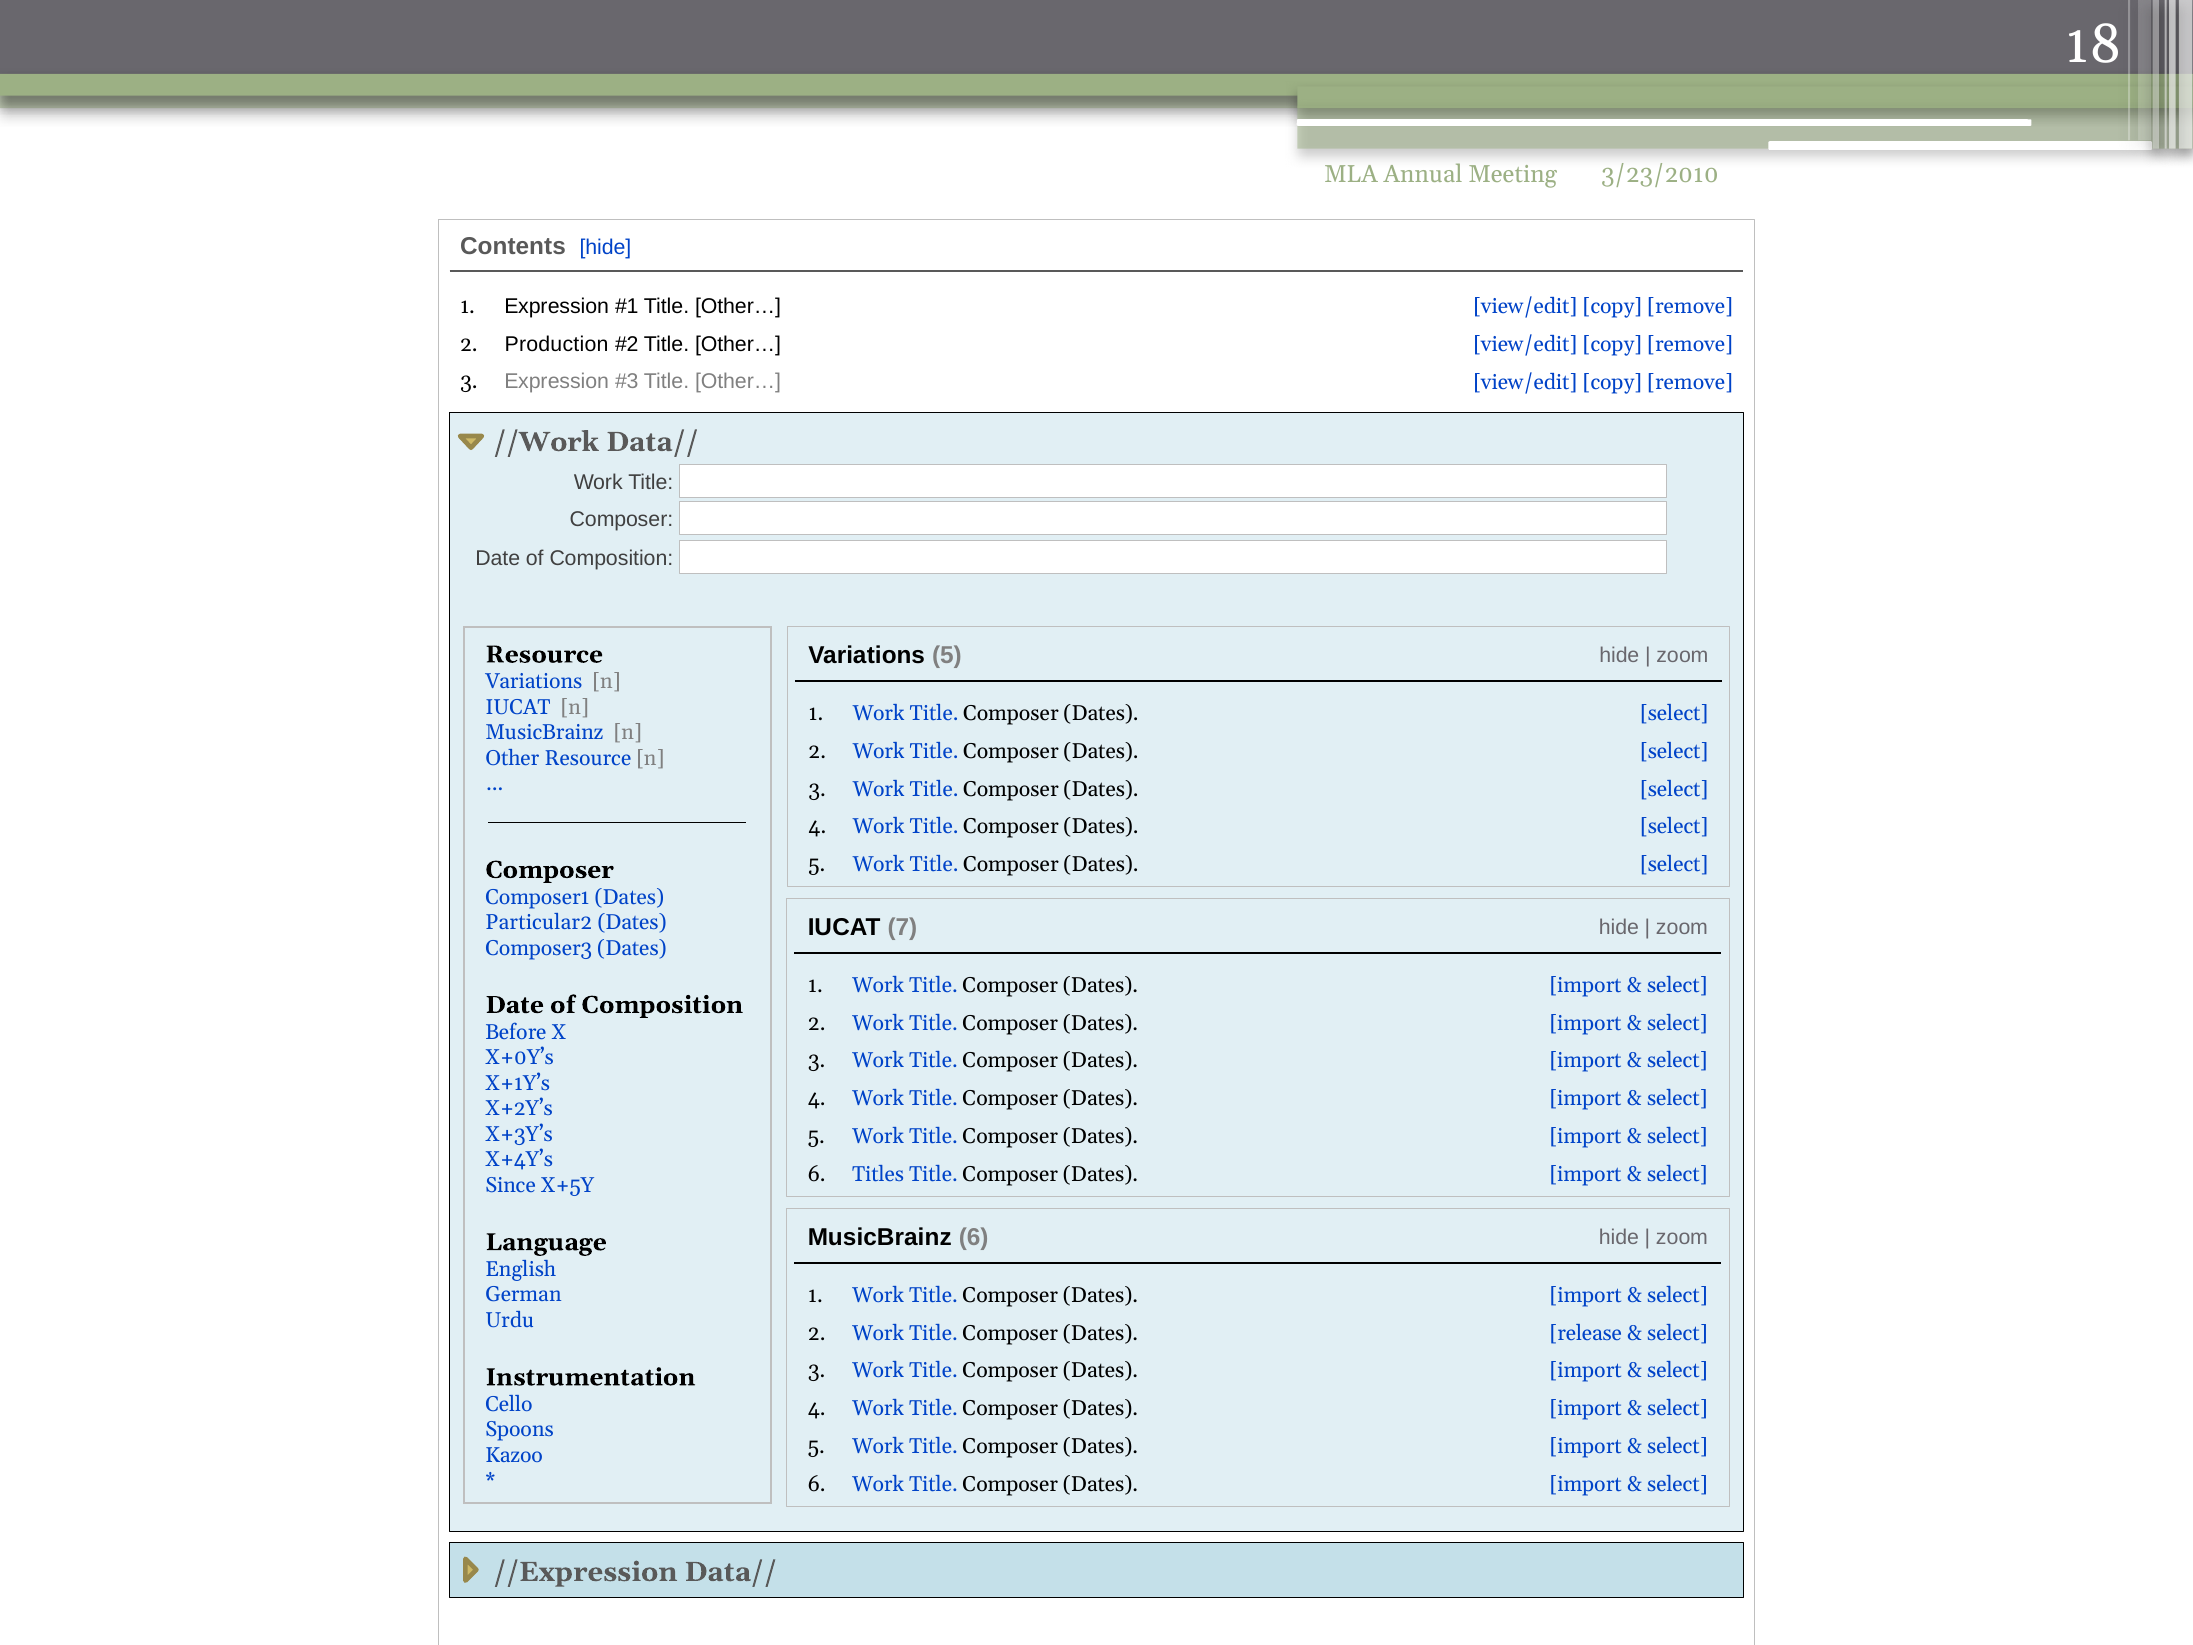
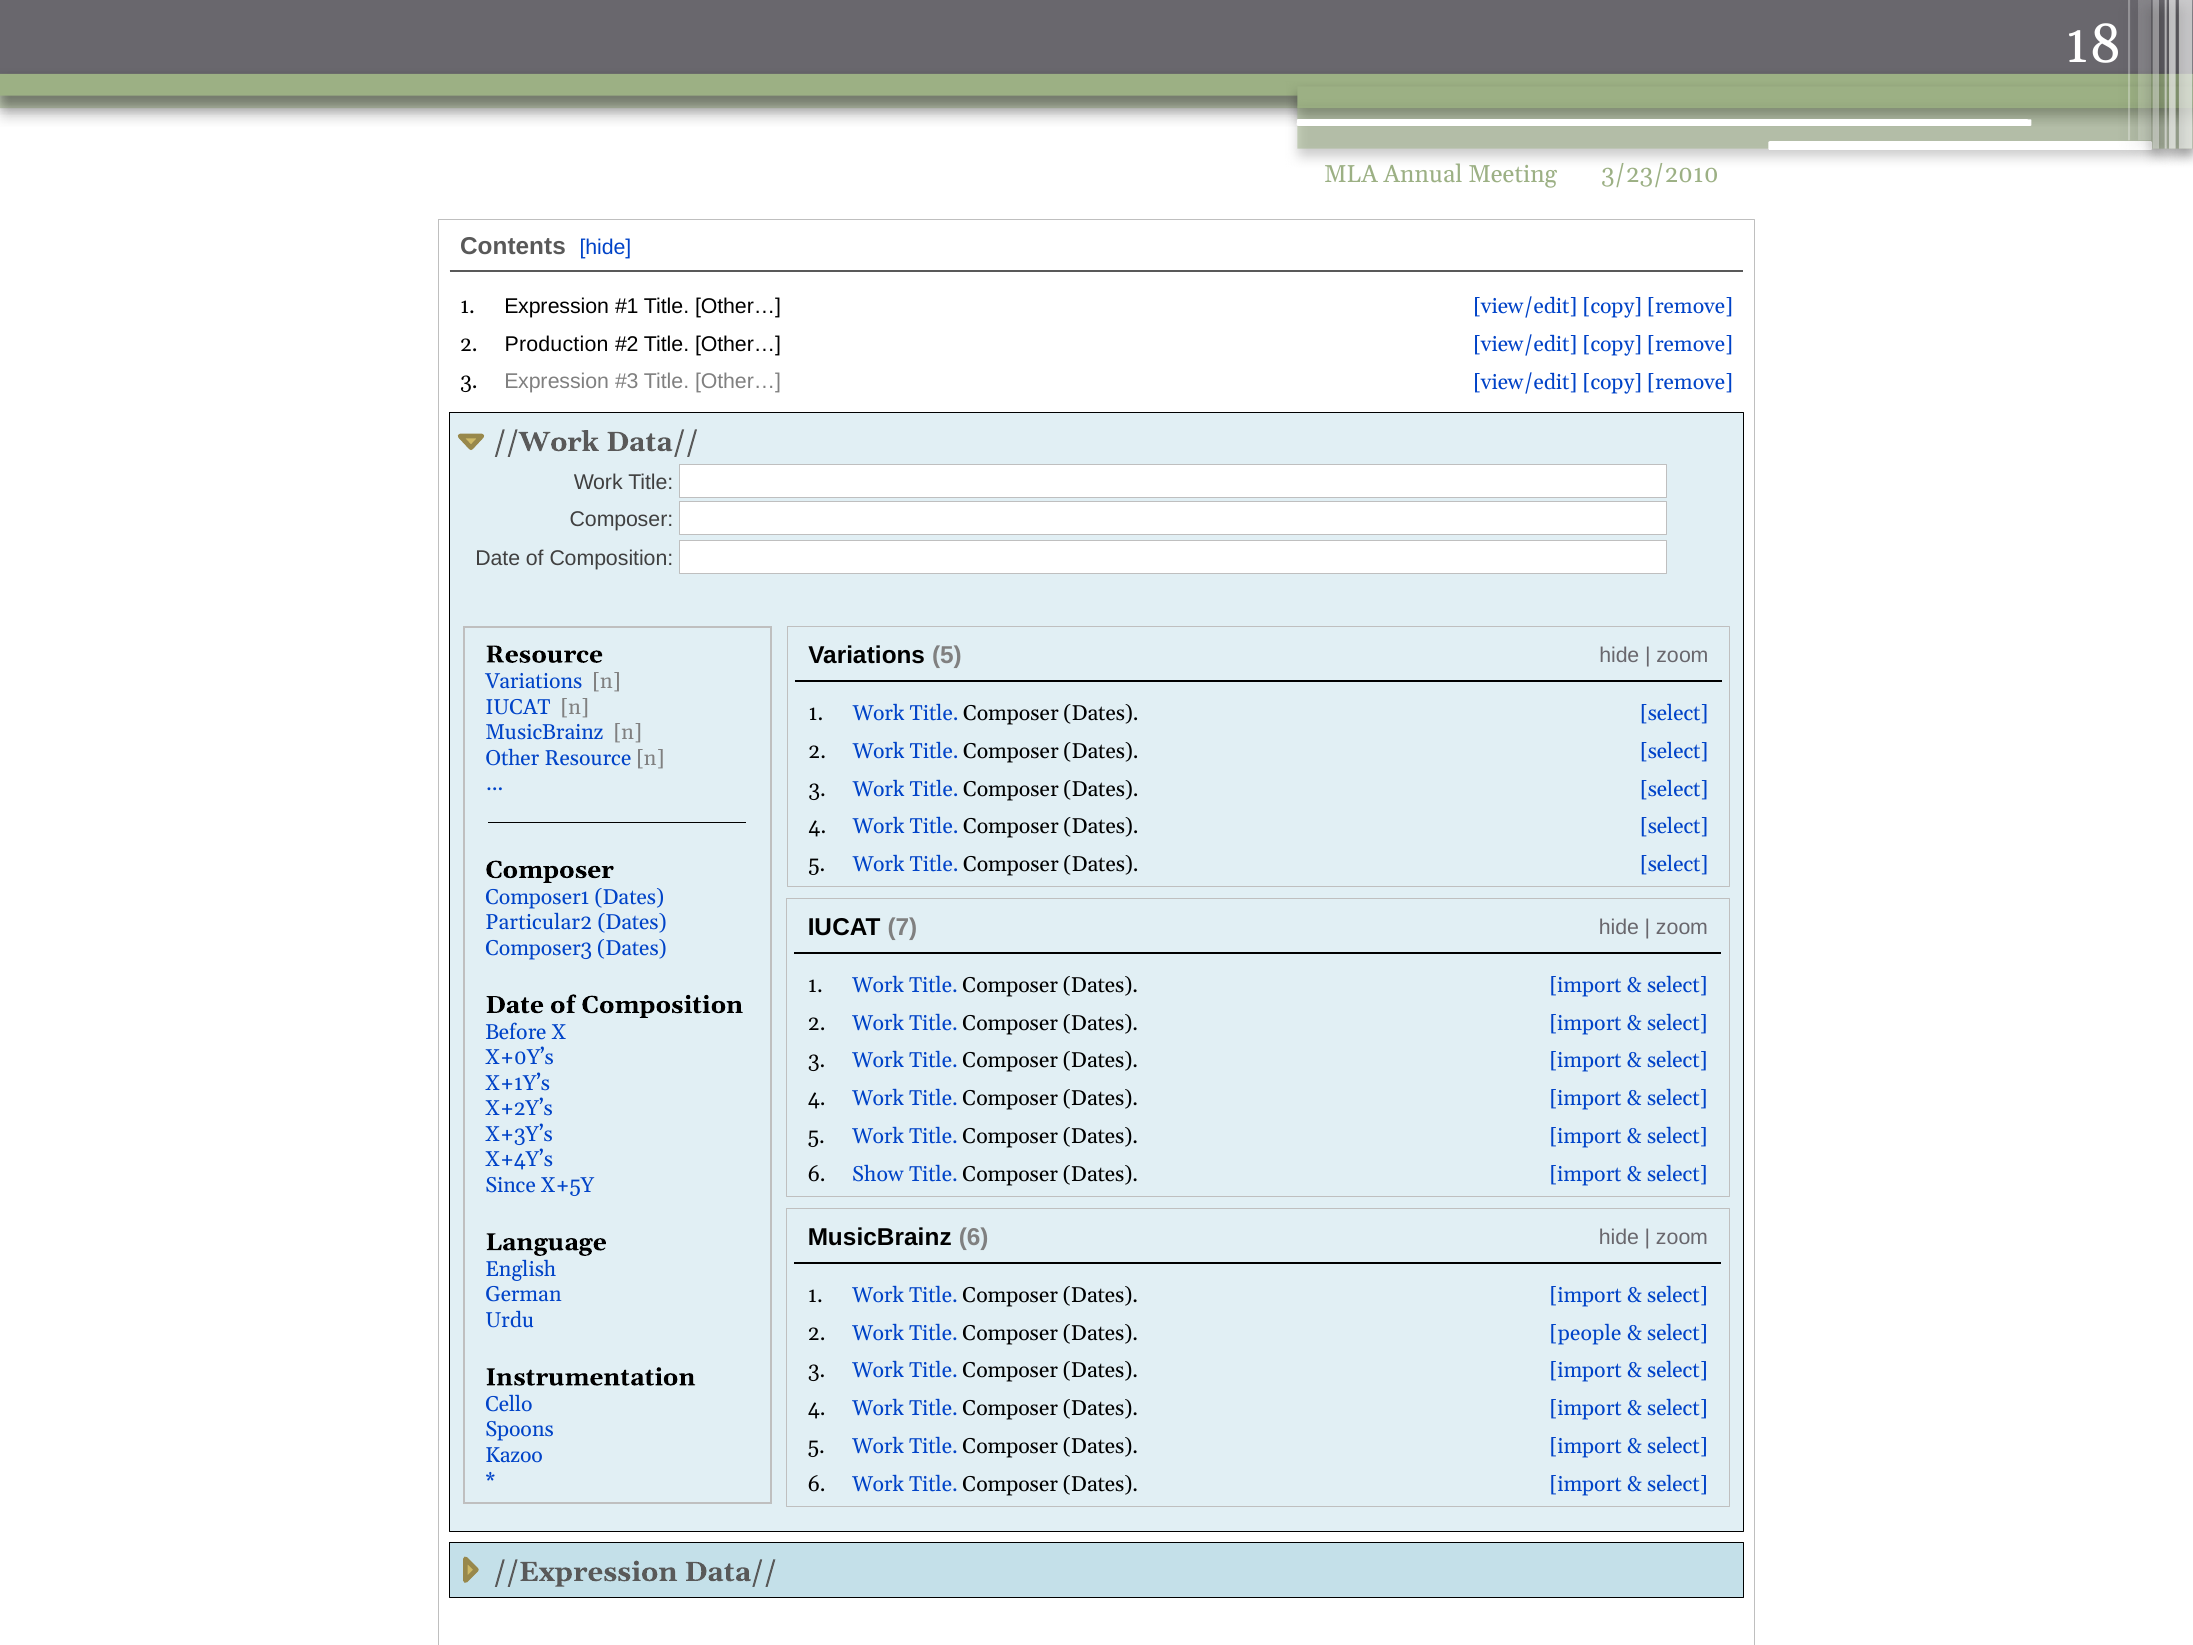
Titles: Titles -> Show (878, 1174)
release: release -> people (1586, 1333)
